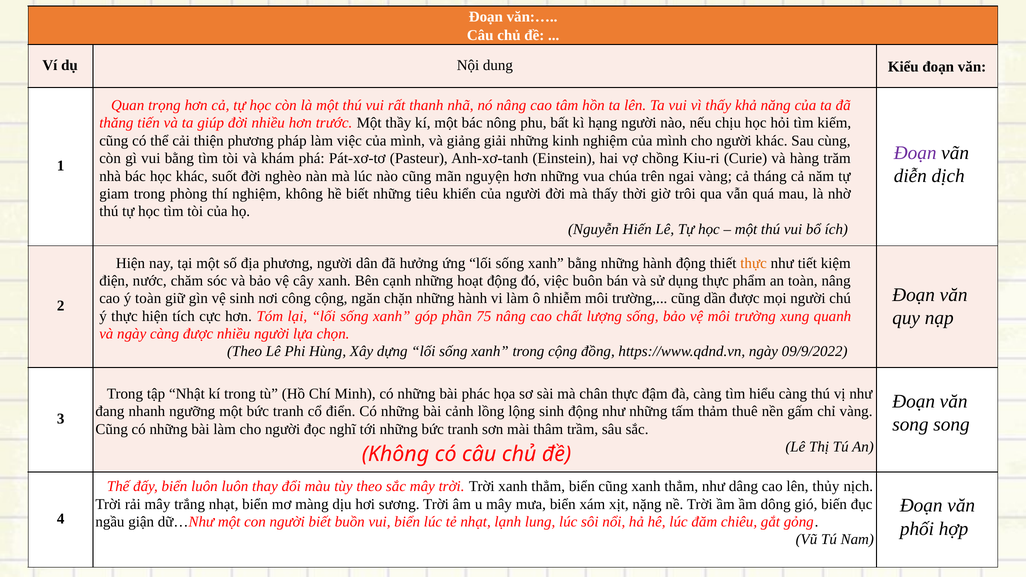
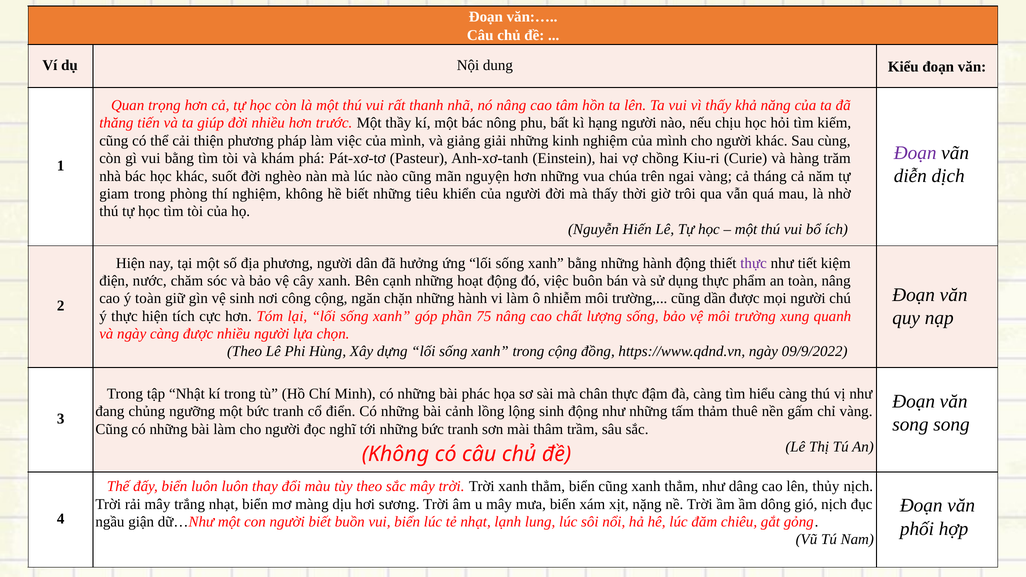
thực colour: orange -> purple (754, 263)
nhanh: nhanh -> chủng (147, 412)
gió biến: biến -> nịch (834, 504)
